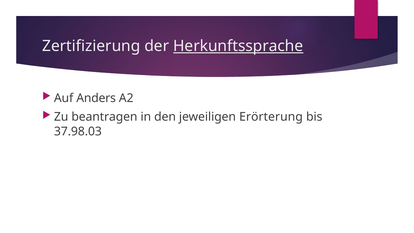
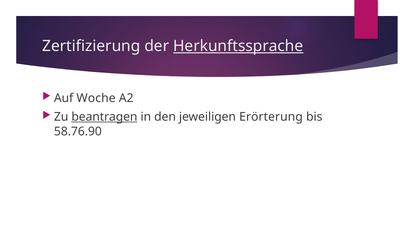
Anders: Anders -> Woche (96, 98)
beantragen underline: none -> present (104, 117)
37.98.03: 37.98.03 -> 58.76.90 (78, 131)
